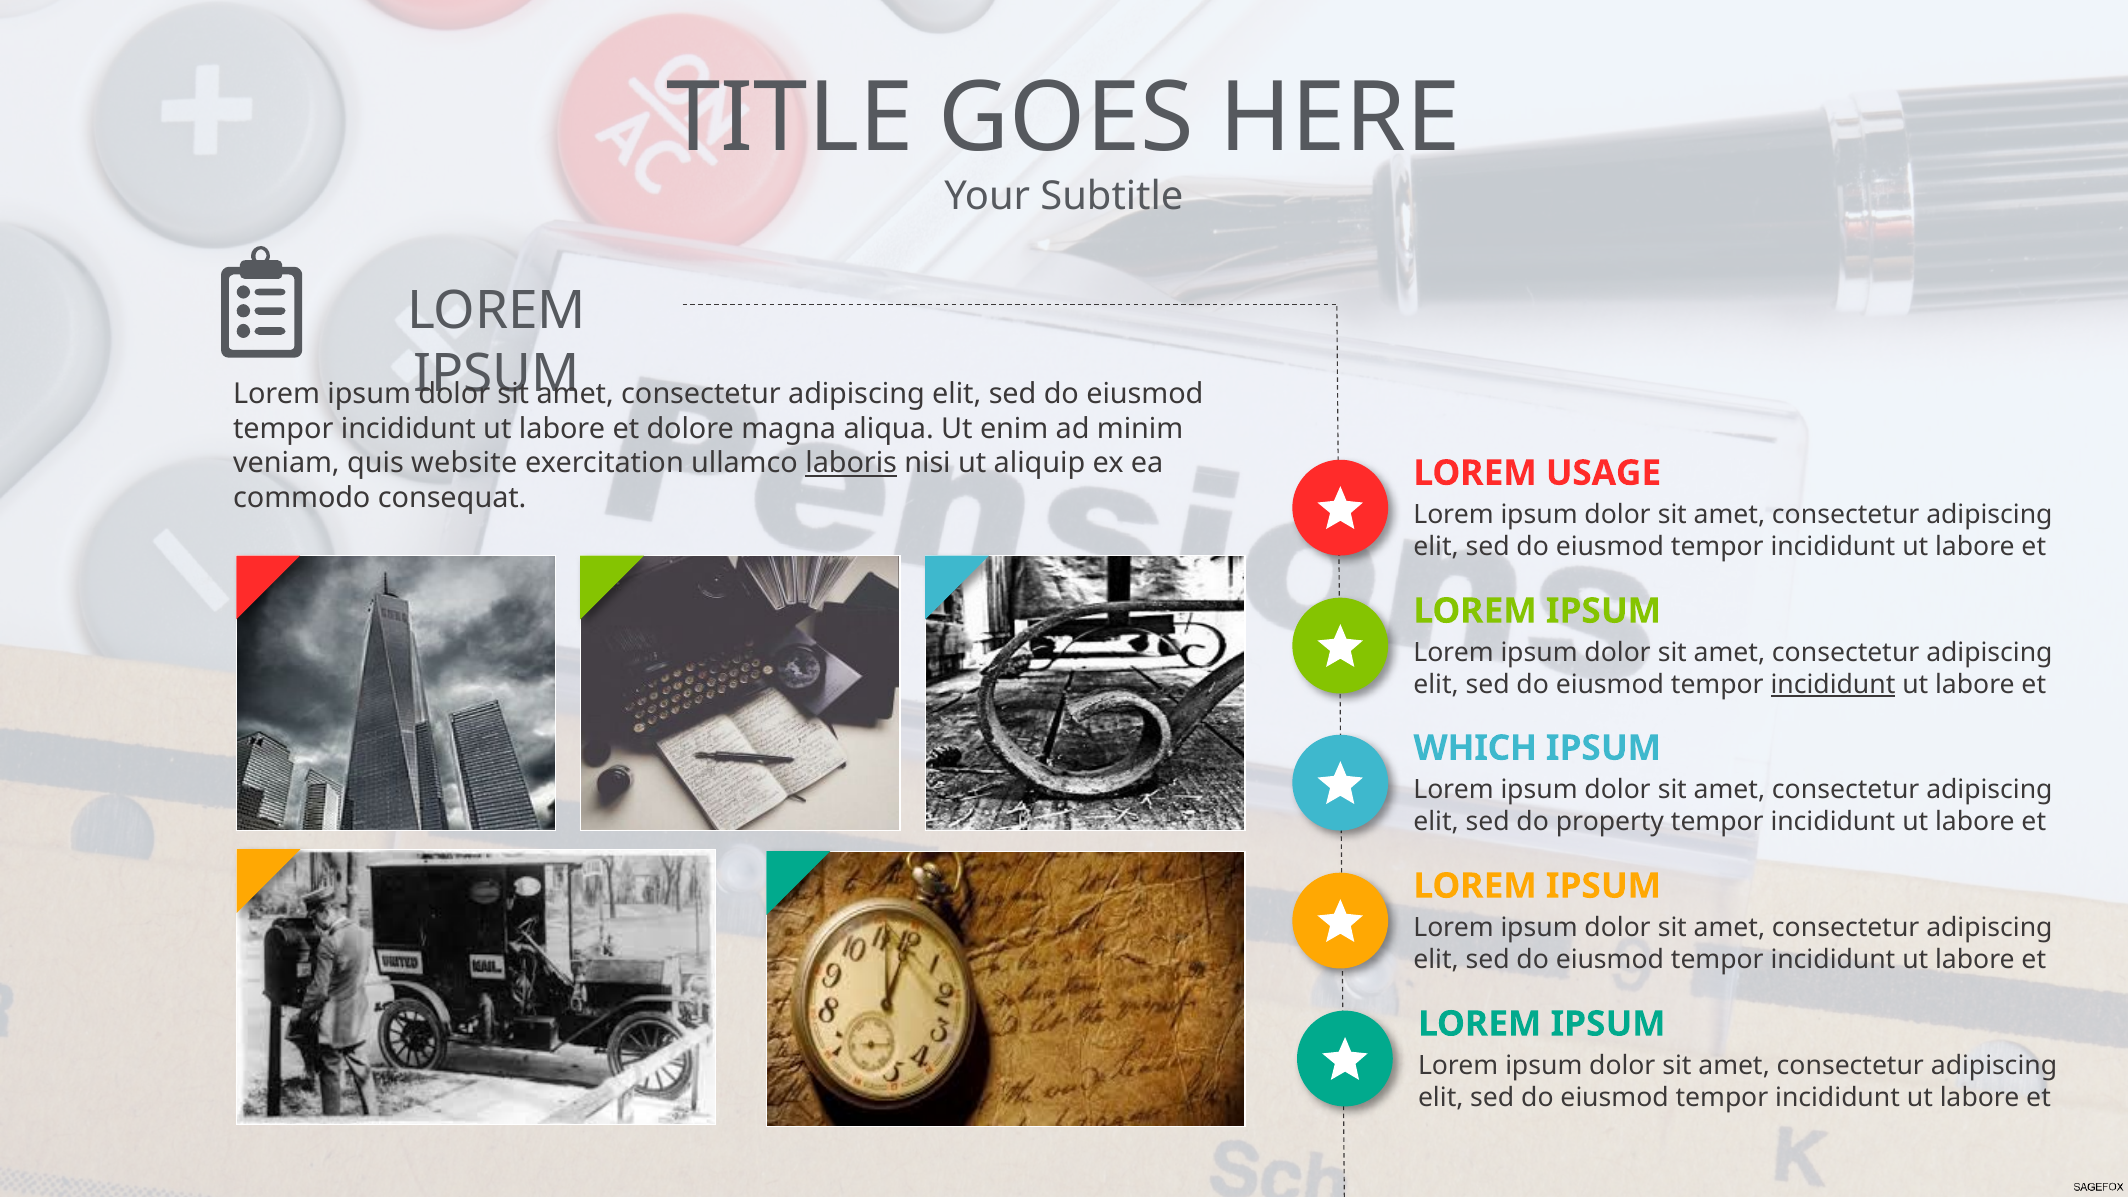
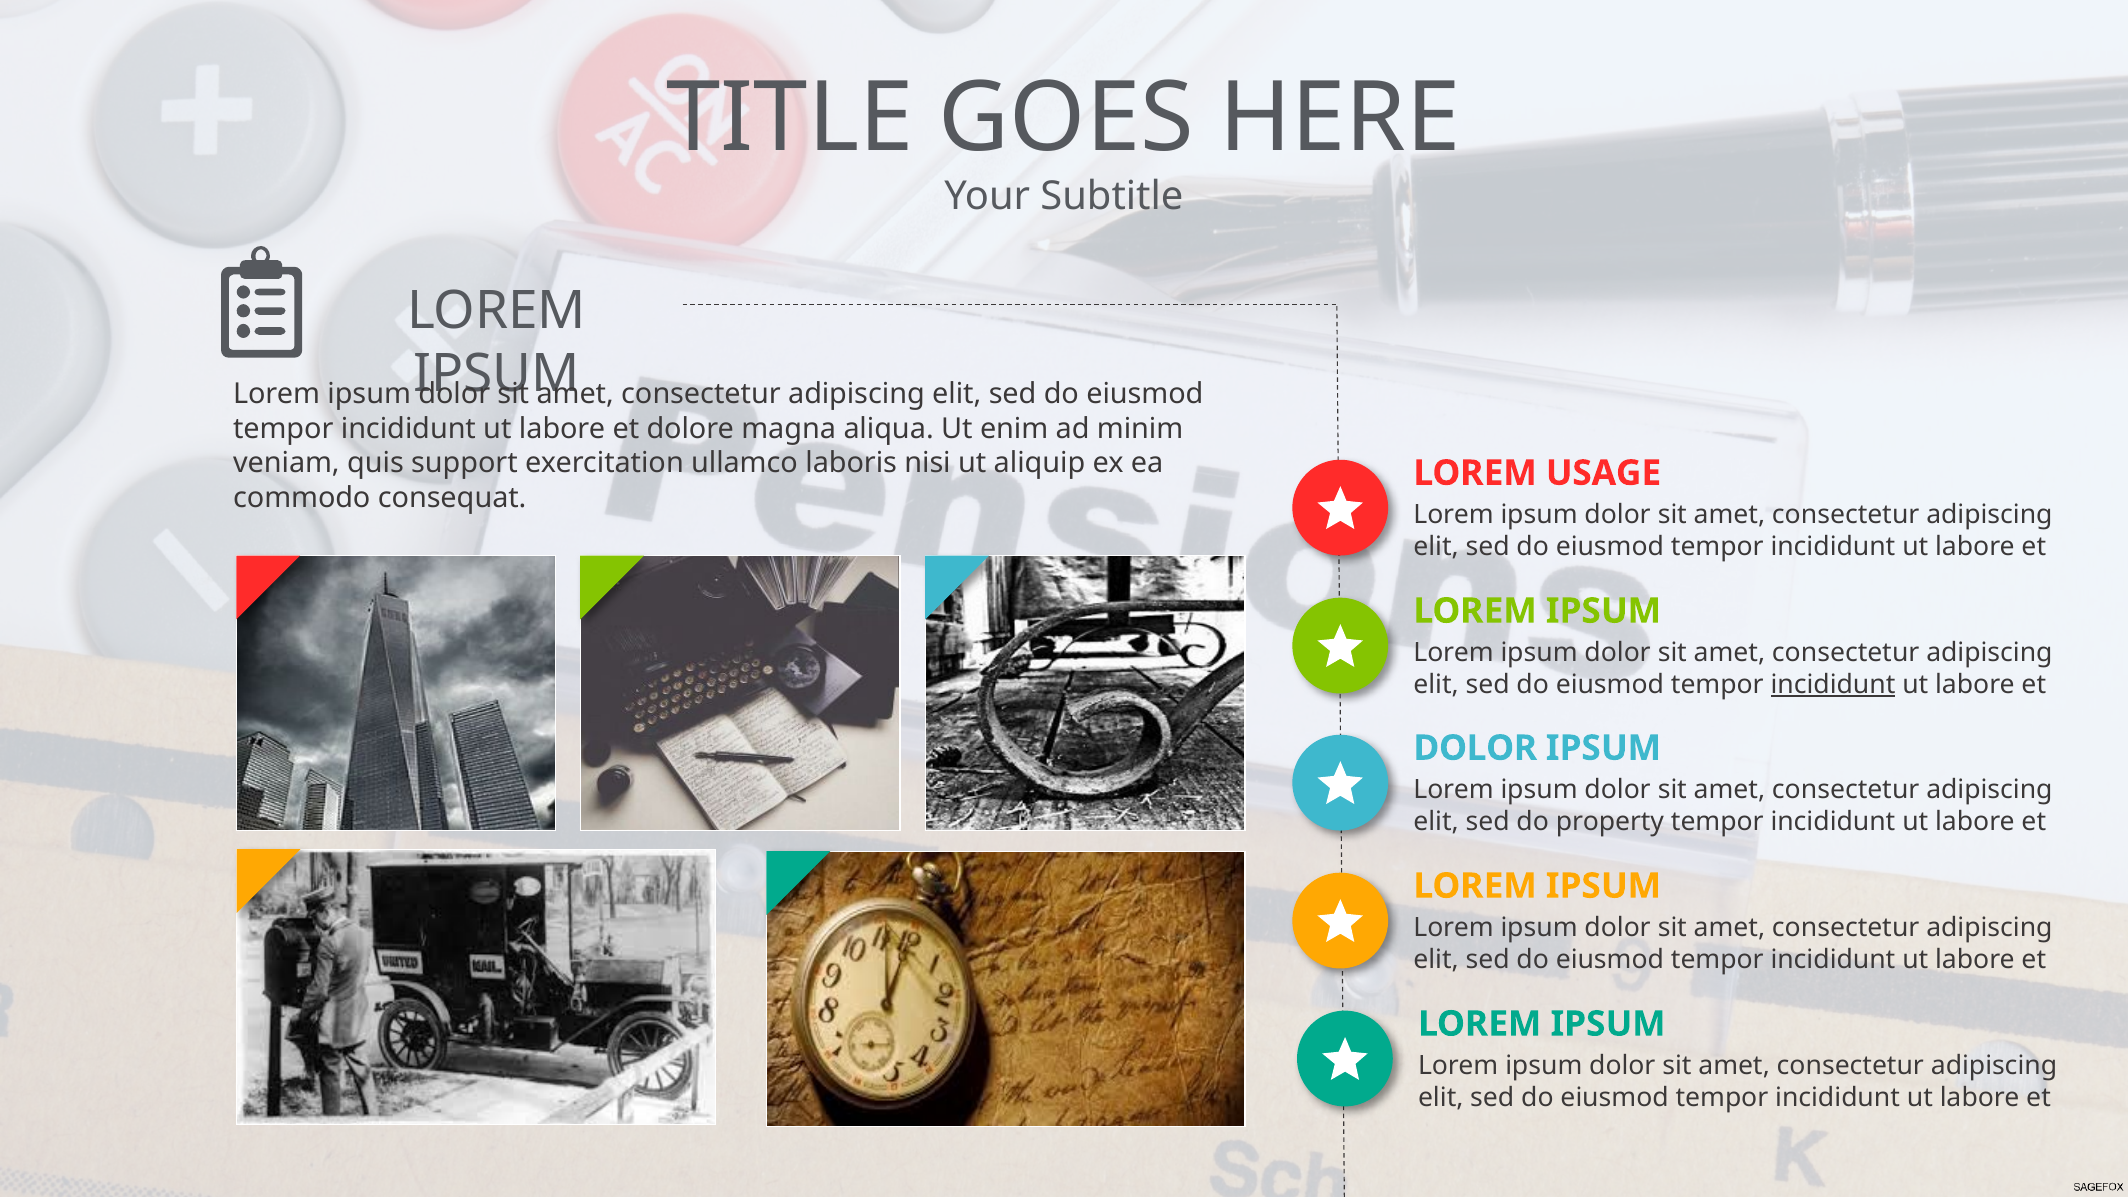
website: website -> support (464, 463)
laboris underline: present -> none (851, 463)
WHICH: WHICH -> DOLOR (1475, 748)
